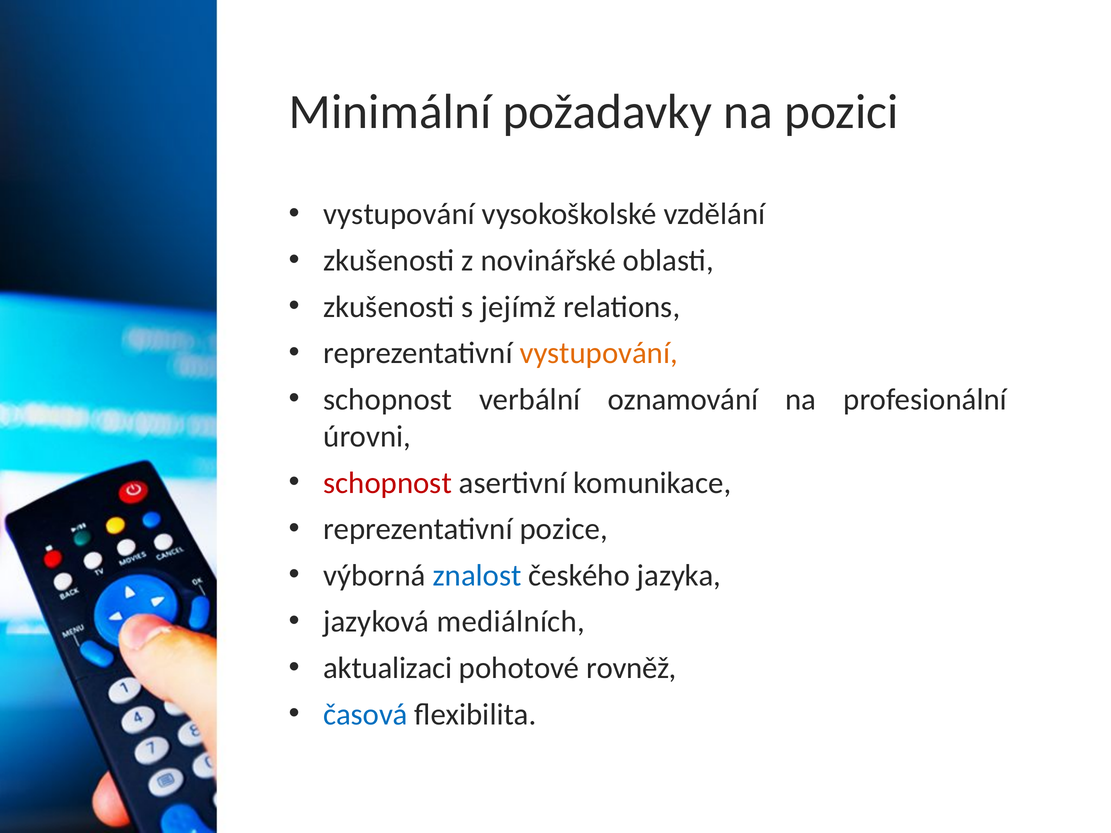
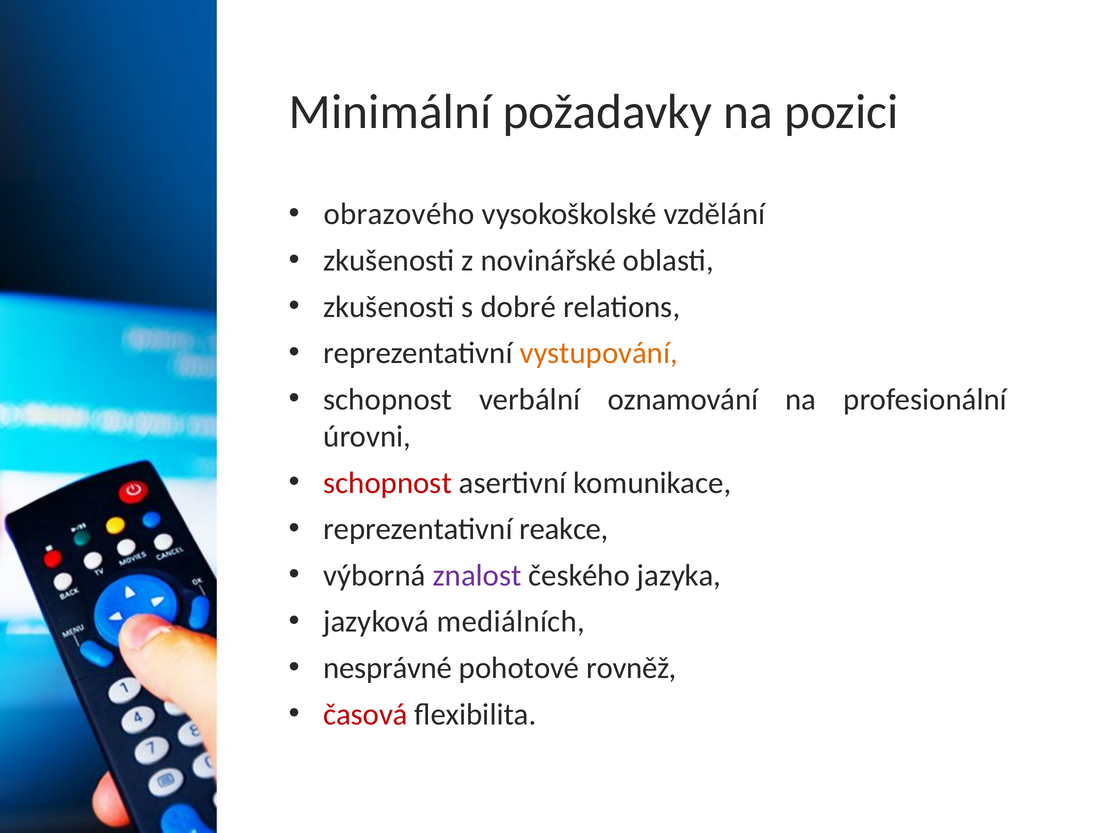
vystupování: vystupování -> obrazového (399, 214)
jejímž: jejímž -> dobré (518, 307)
pozice: pozice -> reakce (564, 529)
znalost colour: blue -> purple (477, 576)
aktualizaci: aktualizaci -> nesprávné (388, 668)
časová colour: blue -> red (366, 715)
